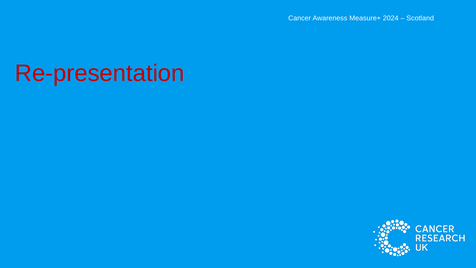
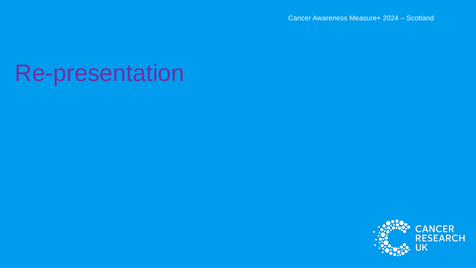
Re-presentation colour: red -> purple (100, 73)
